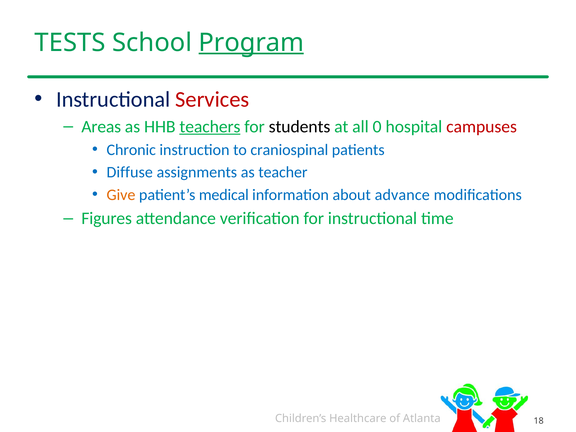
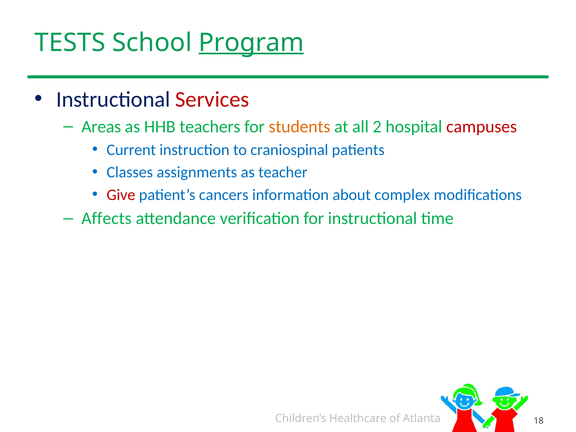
teachers underline: present -> none (210, 127)
students colour: black -> orange (299, 127)
0: 0 -> 2 (377, 127)
Chronic: Chronic -> Current (131, 150)
Diffuse: Diffuse -> Classes (130, 172)
Give colour: orange -> red (121, 195)
medical: medical -> cancers (224, 195)
advance: advance -> complex (402, 195)
Figures: Figures -> Affects (107, 219)
